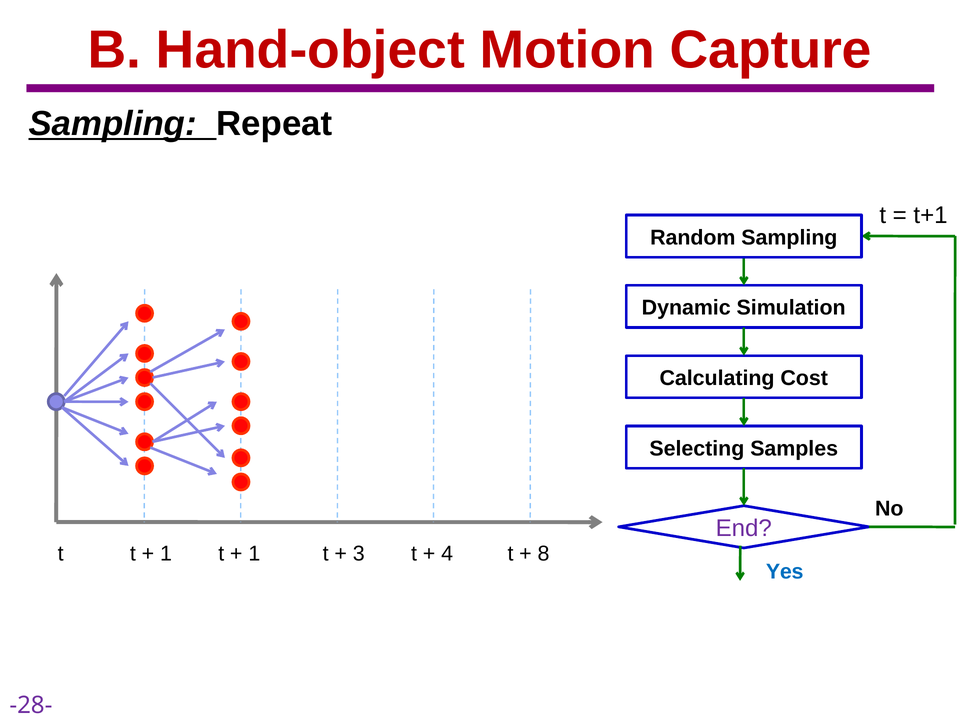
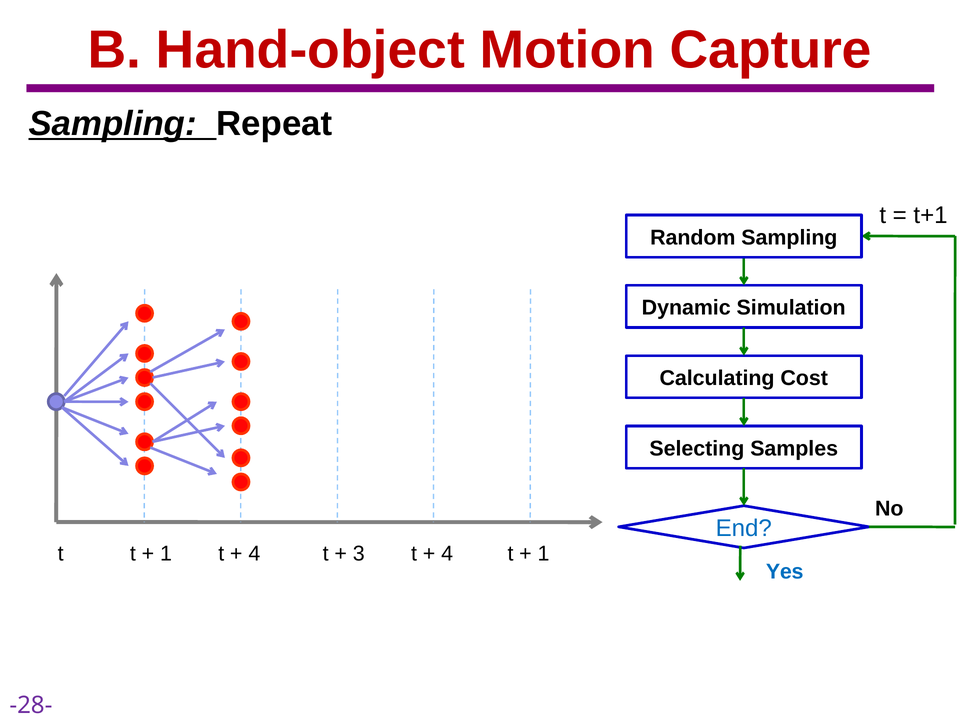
End colour: purple -> blue (744, 529)
1: 1 -> 4 (254, 554)
8: 8 -> 1 (544, 554)
